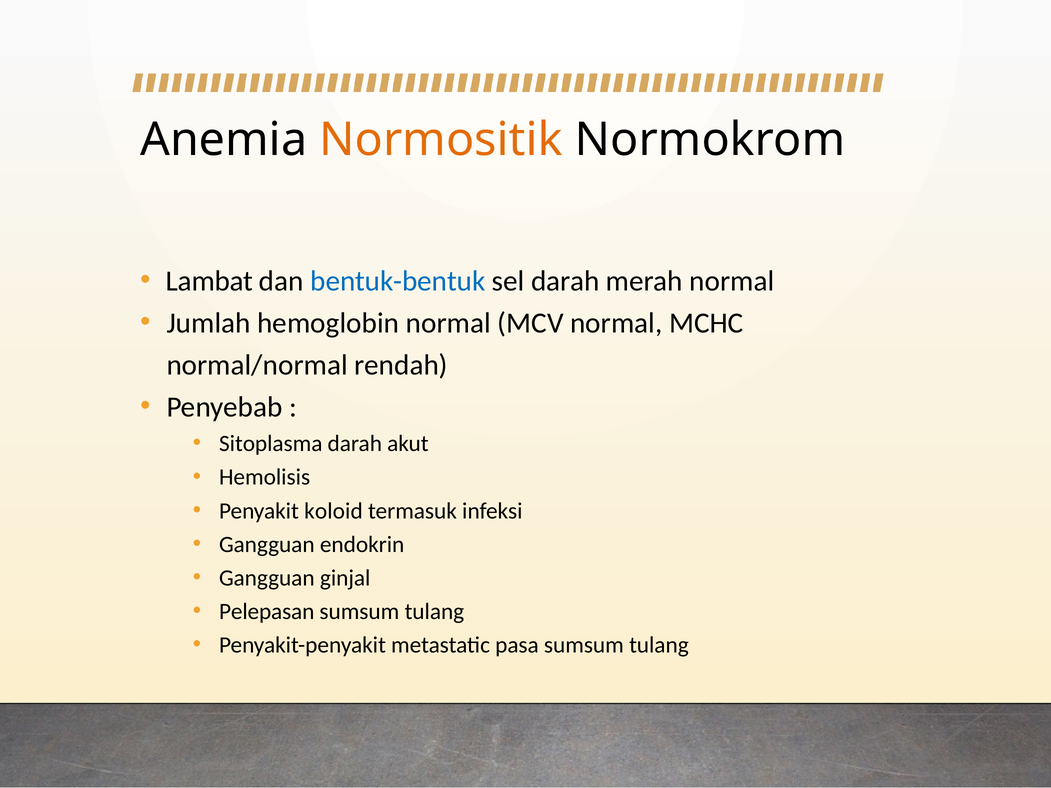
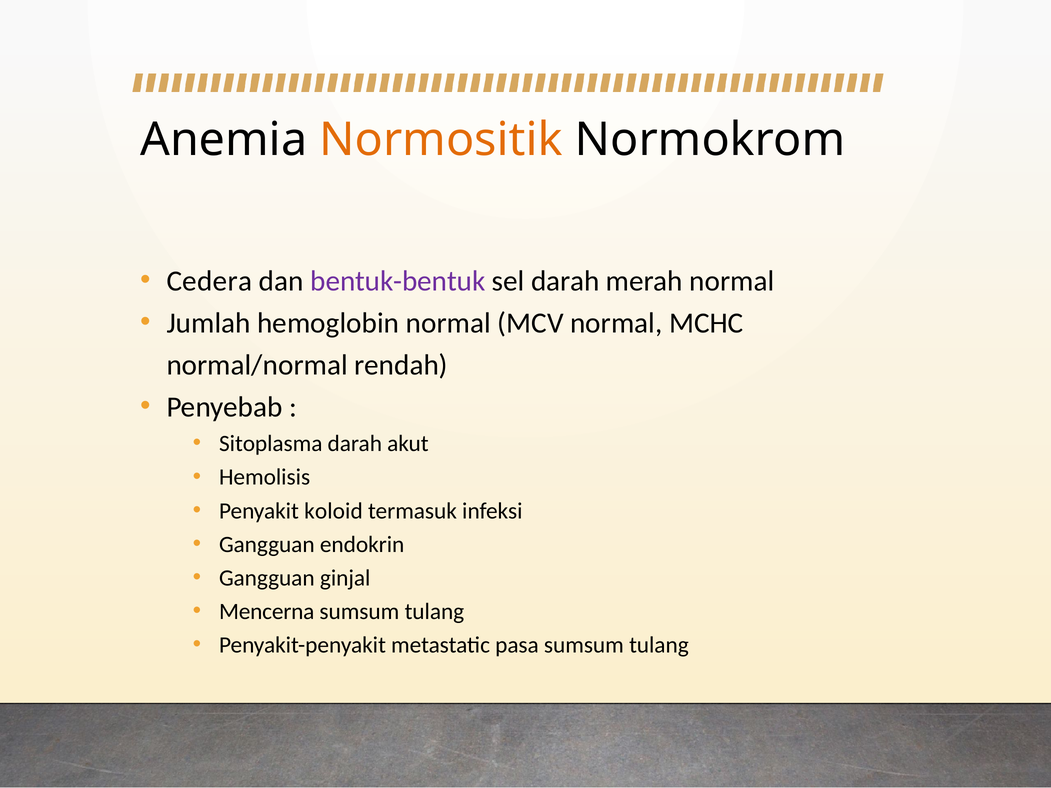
Lambat: Lambat -> Cedera (209, 281)
bentuk-bentuk colour: blue -> purple (398, 281)
Pelepasan: Pelepasan -> Mencerna (267, 612)
